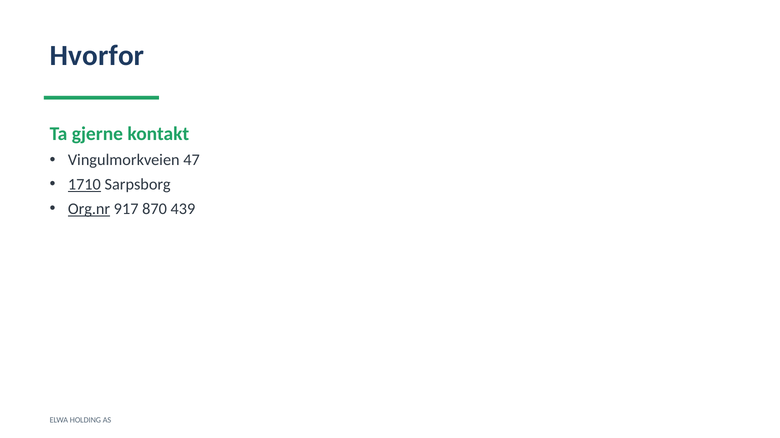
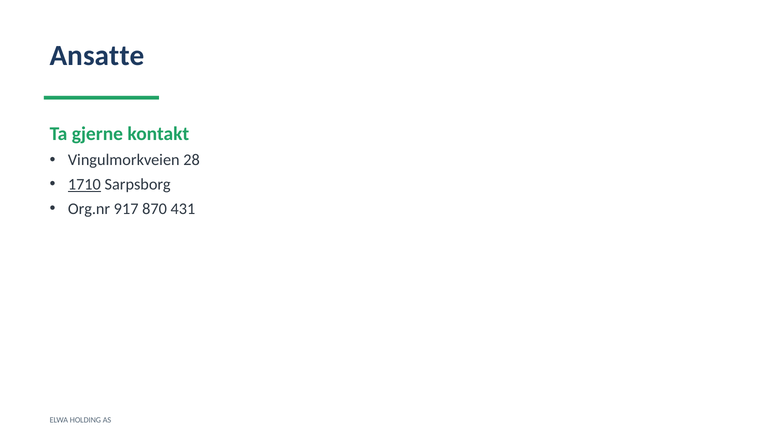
Hvorfor: Hvorfor -> Ansatte (97, 56)
47: 47 -> 28 (192, 160)
Org.nr underline: present -> none (89, 209)
439: 439 -> 431 (183, 209)
